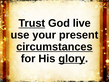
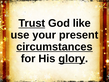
live: live -> like (82, 23)
